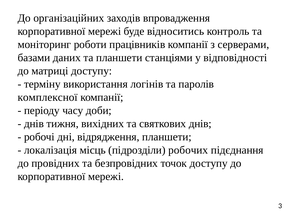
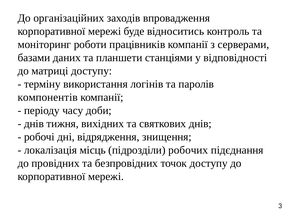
комплексної: комплексної -> компонентів (48, 97)
відрядження планшети: планшети -> знищення (167, 137)
